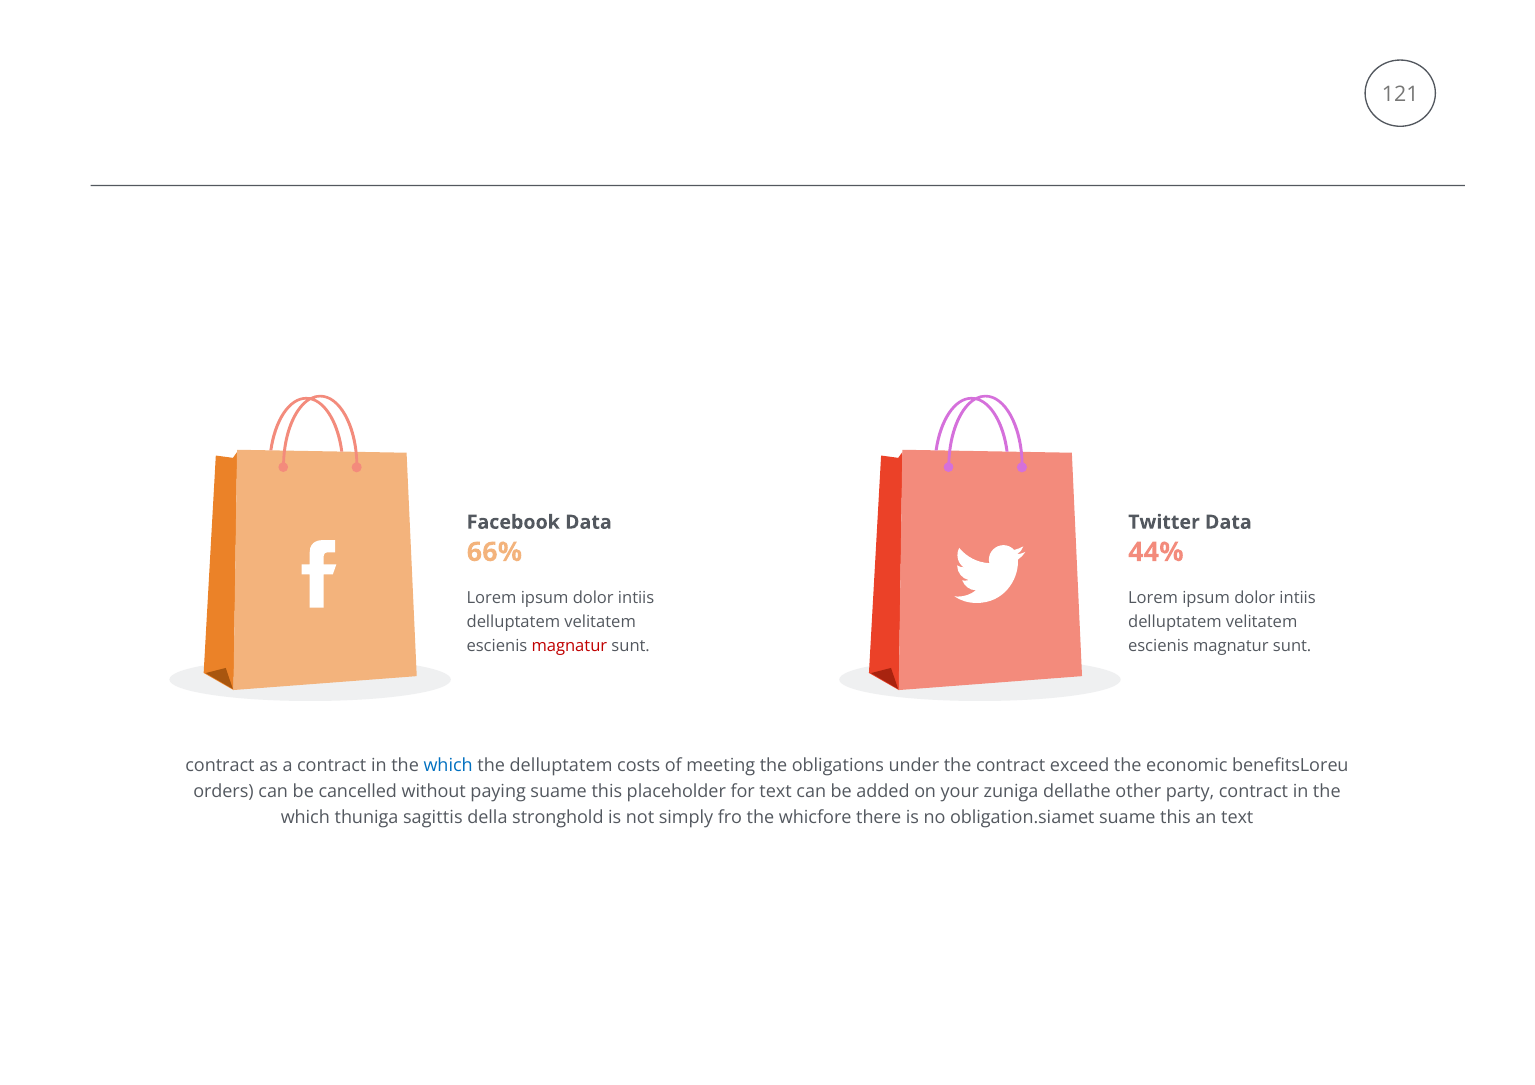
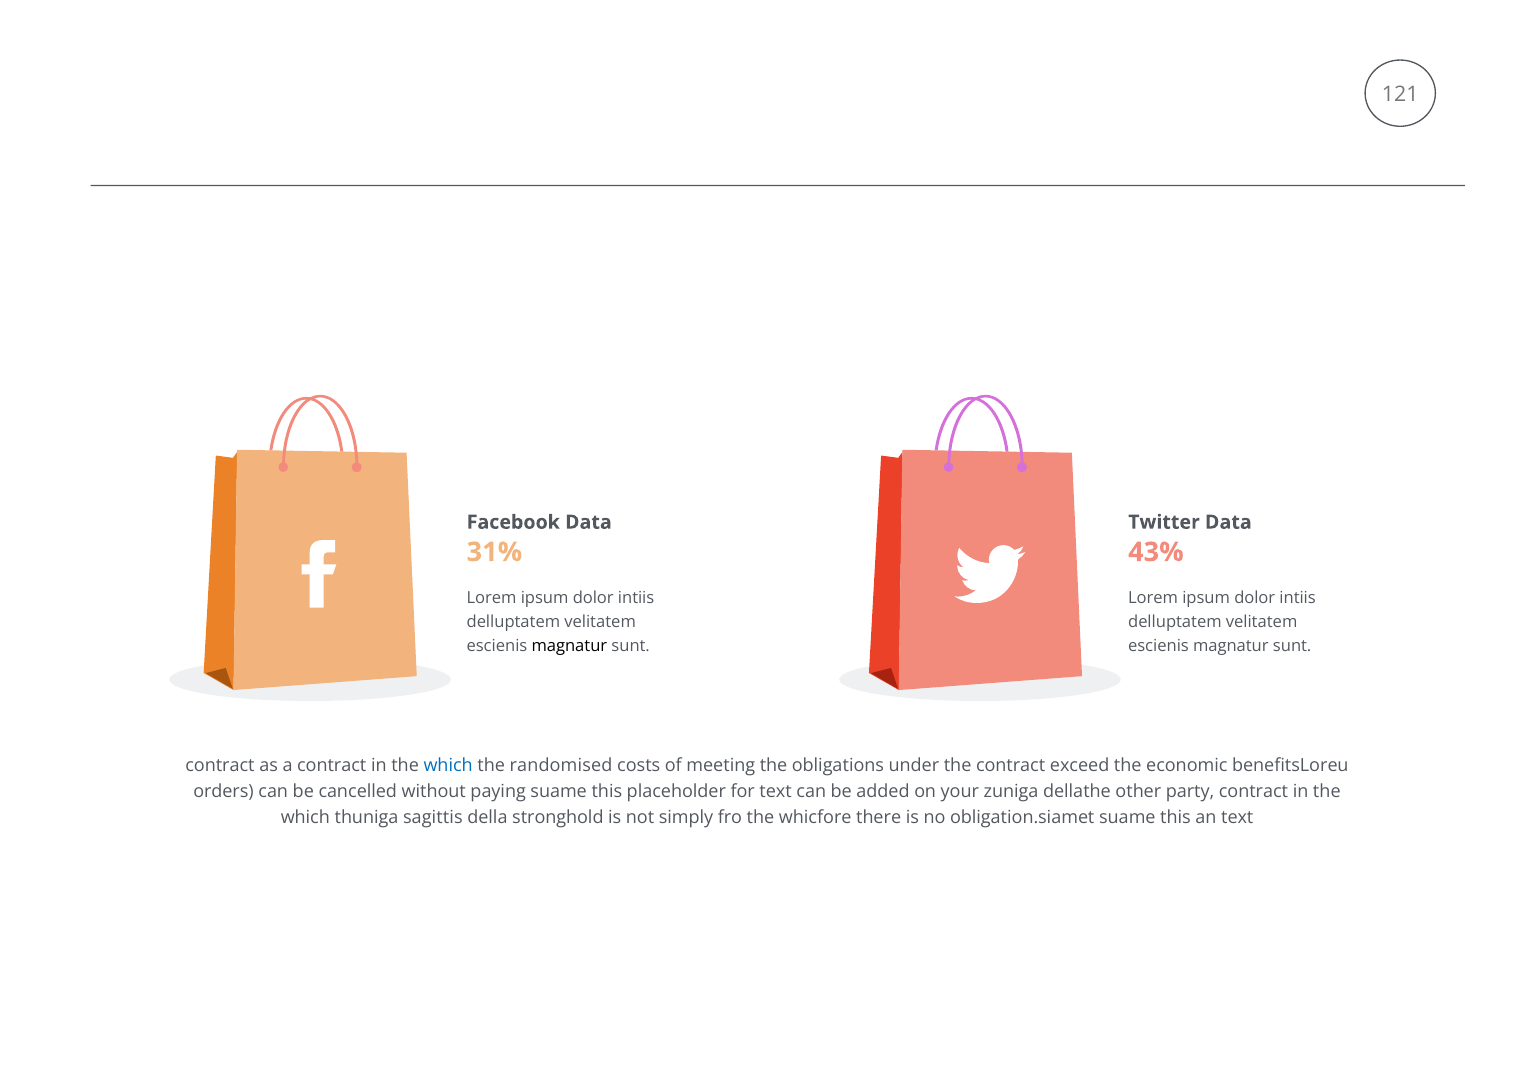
66%: 66% -> 31% (494, 552)
44%: 44% -> 43% (1156, 552)
magnatur colour: red -> black (569, 646)
the delluptatem: delluptatem -> randomised (561, 766)
